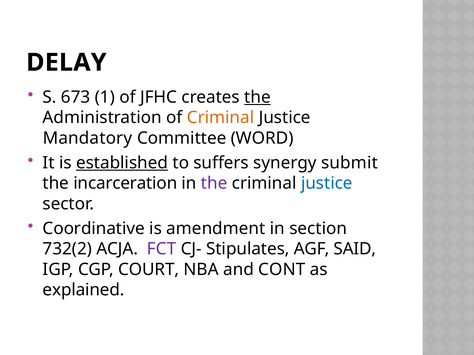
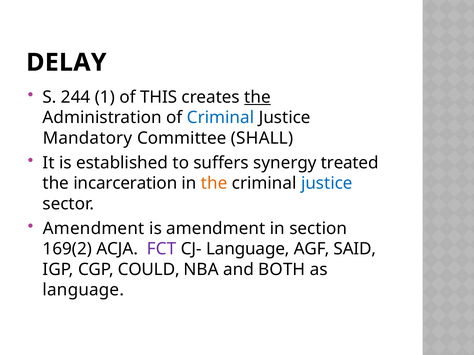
673: 673 -> 244 (76, 97)
JFHC: JFHC -> THIS (159, 97)
Criminal colour: orange -> blue (221, 118)
WORD: WORD -> SHALL (262, 138)
established underline: present -> none (122, 163)
submit: submit -> treated (350, 163)
the colour: purple -> orange (214, 184)
Coordinative: Coordinative -> Amendment (94, 229)
732(2: 732(2 -> 169(2 (67, 249)
CJ- Stipulates: Stipulates -> Language (248, 249)
COURT: COURT -> COULD (149, 270)
CONT: CONT -> BOTH (282, 270)
explained: explained -> language (83, 290)
